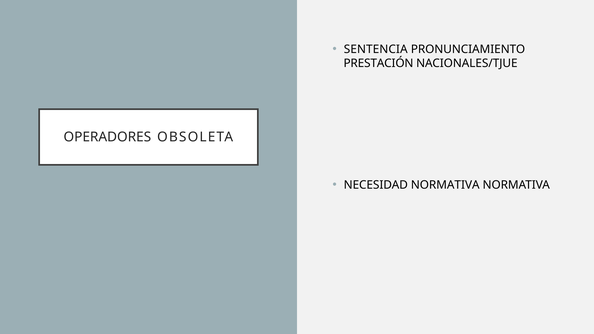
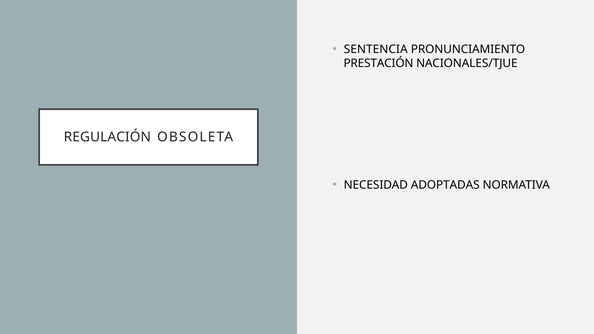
OPERADORES: OPERADORES -> REGULACIÓN (107, 137)
NECESIDAD NORMATIVA: NORMATIVA -> ADOPTADAS (445, 185)
